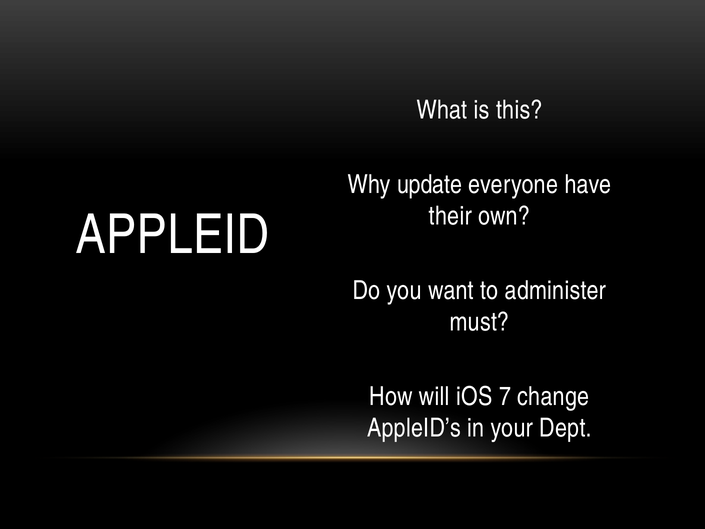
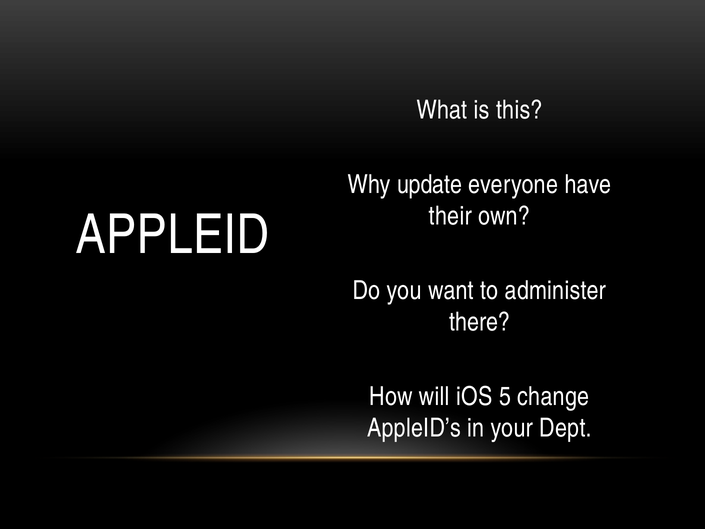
must: must -> there (480, 322)
7: 7 -> 5 (505, 397)
